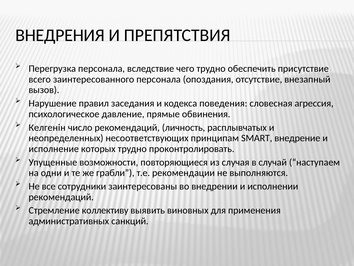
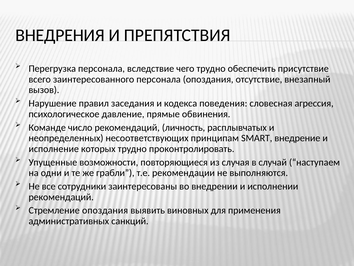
Келгенін: Келгенін -> Команде (47, 127)
Стремление коллективу: коллективу -> опоздания (105, 210)
